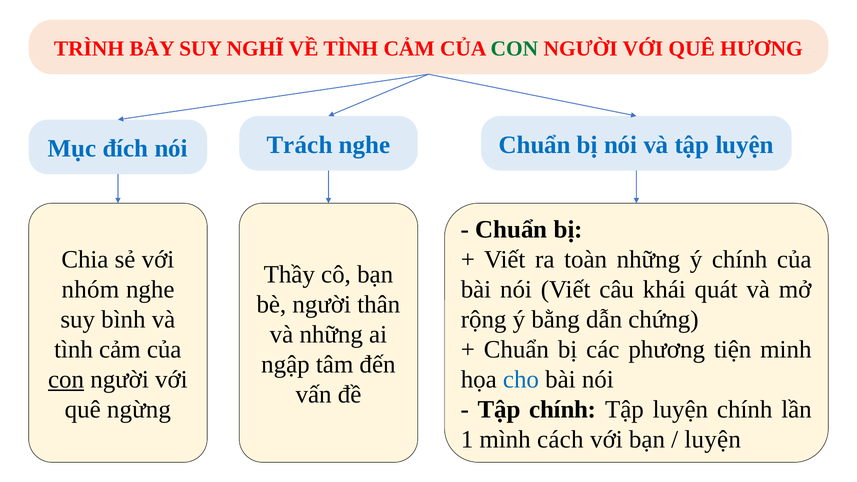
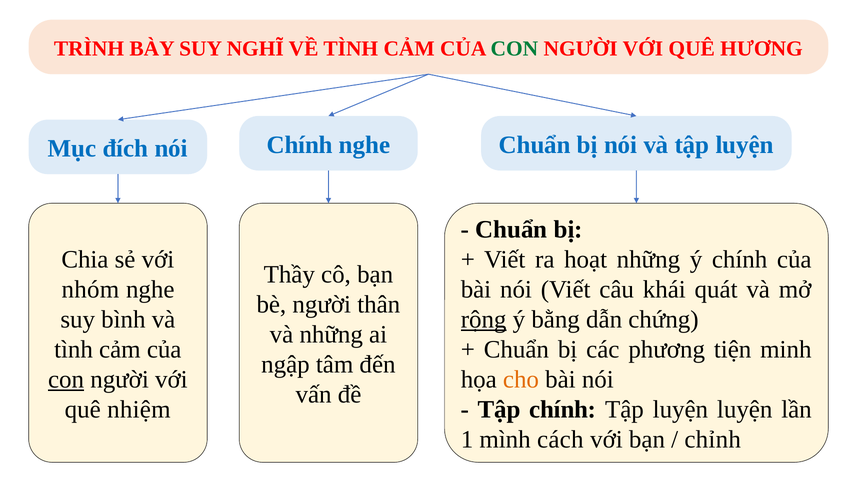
nói Trách: Trách -> Chính (300, 145)
toàn: toàn -> hoạt (586, 260)
rộng underline: none -> present (484, 320)
cho colour: blue -> orange (521, 380)
ngừng: ngừng -> nhiệm (139, 410)
luyện chính: chính -> luyện (745, 410)
luyện: luyện -> chỉnh (713, 440)
